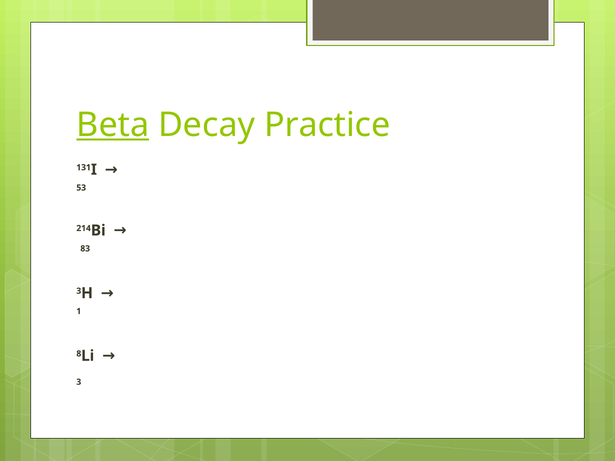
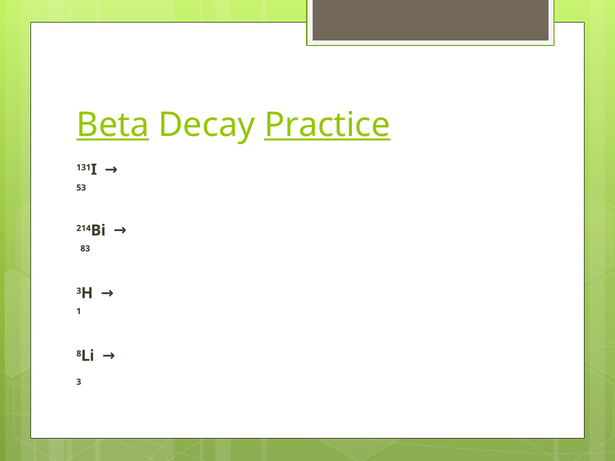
Practice underline: none -> present (327, 125)
